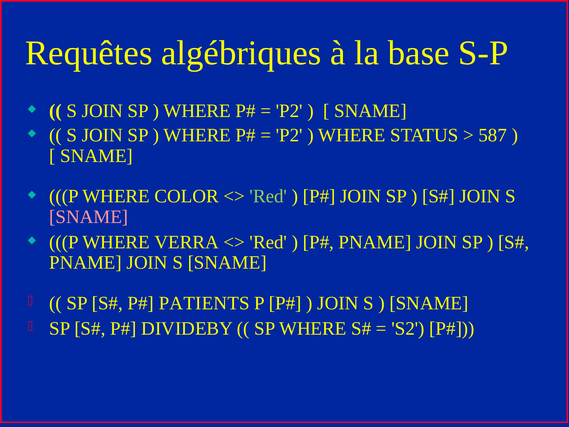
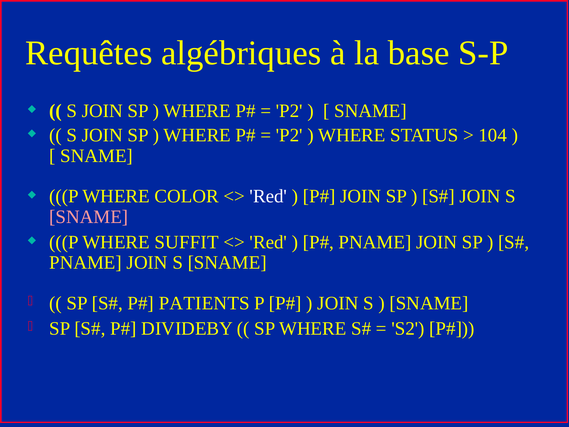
587: 587 -> 104 (493, 135)
Red colour: light green -> white (268, 196)
VERRA: VERRA -> SUFFIT (187, 242)
